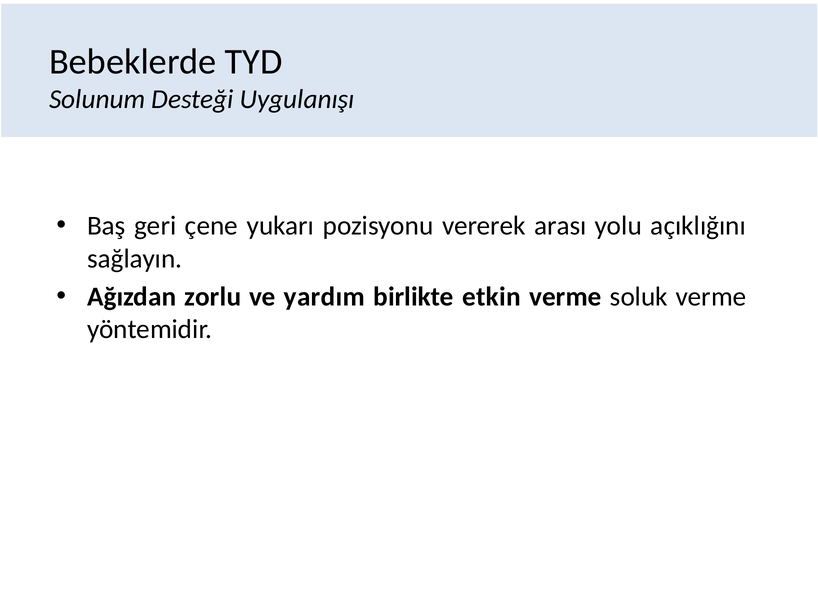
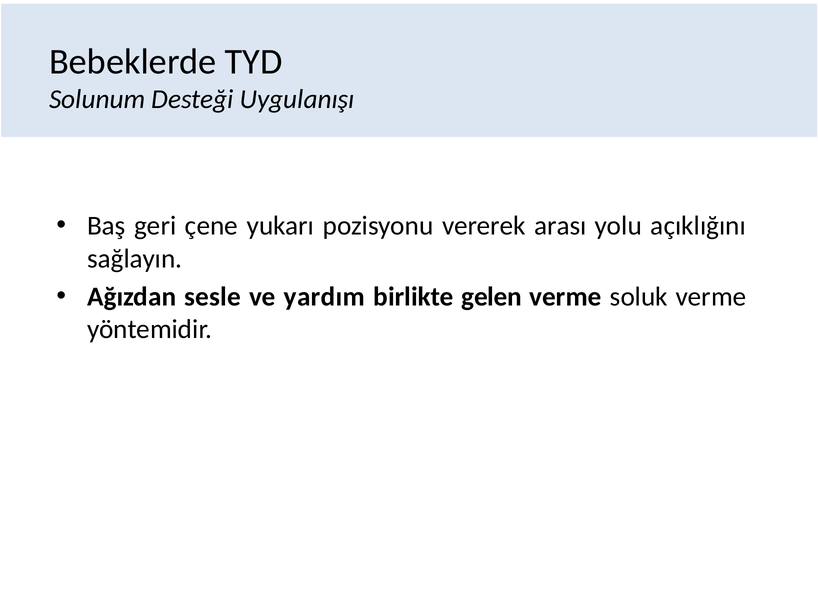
zorlu: zorlu -> sesle (213, 297)
etkin: etkin -> gelen (492, 297)
